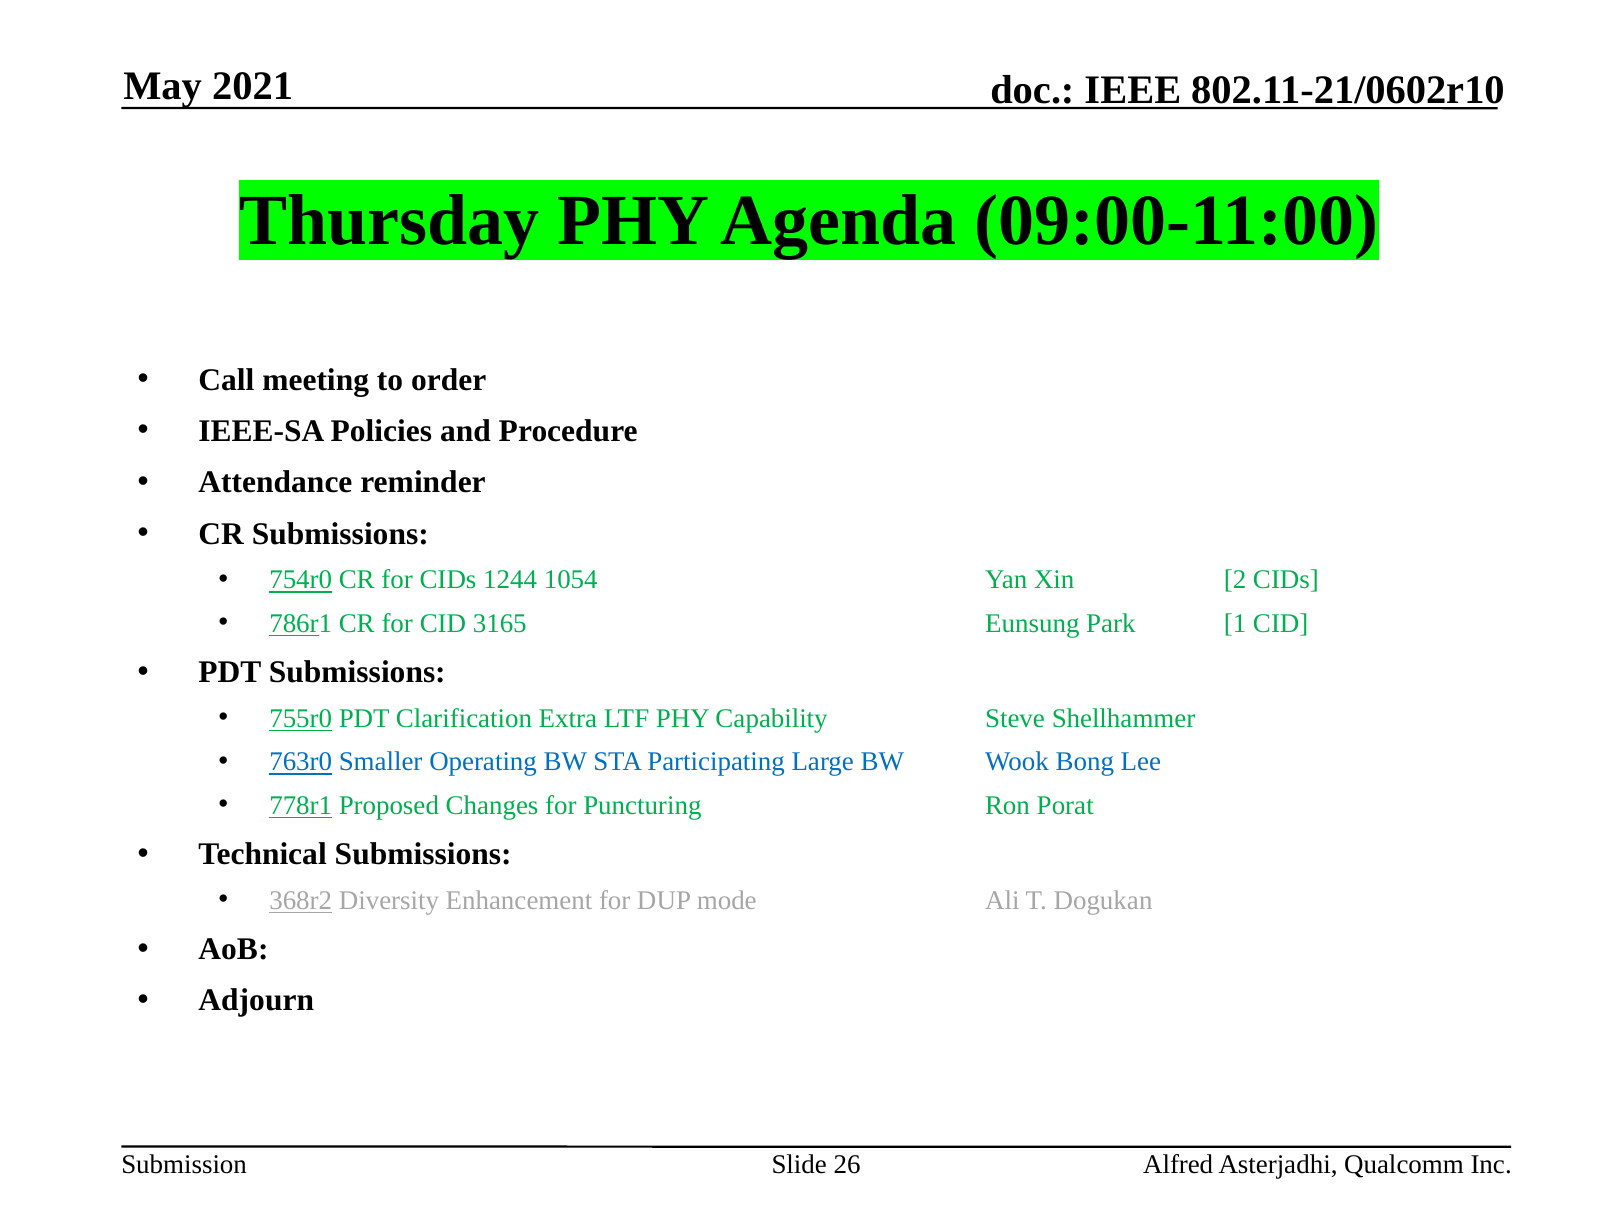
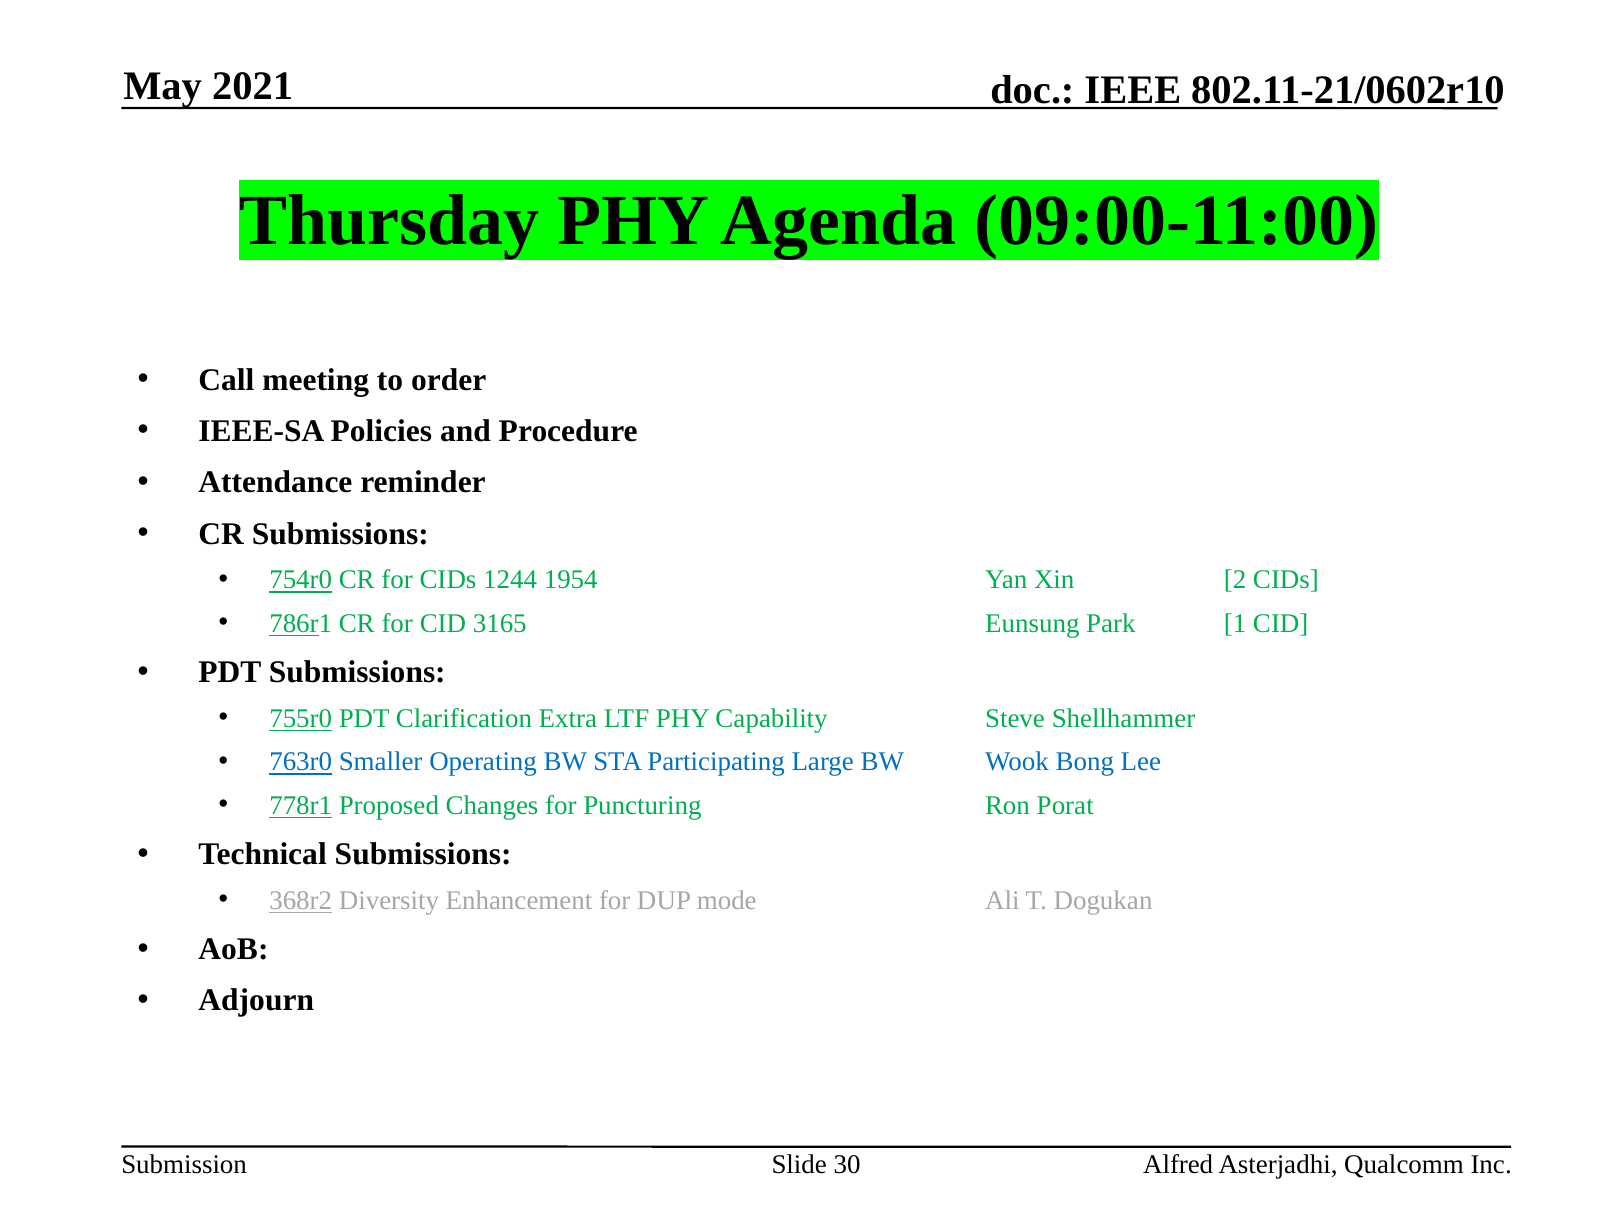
1054: 1054 -> 1954 (571, 580)
26: 26 -> 30 (847, 1165)
